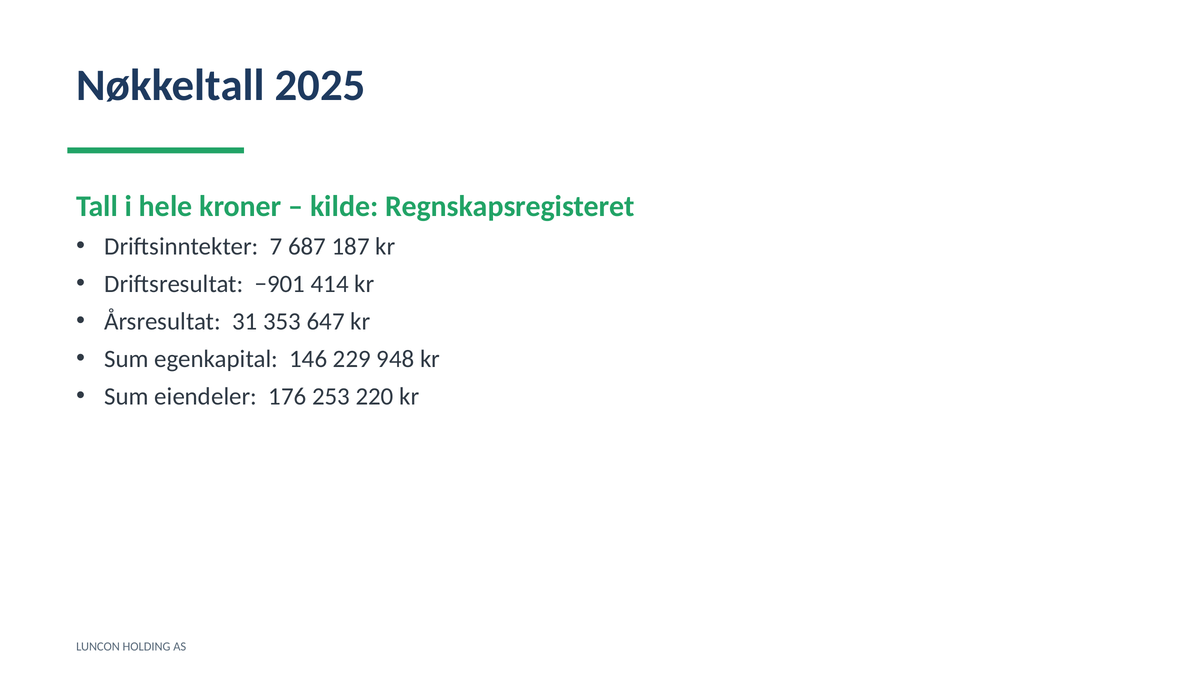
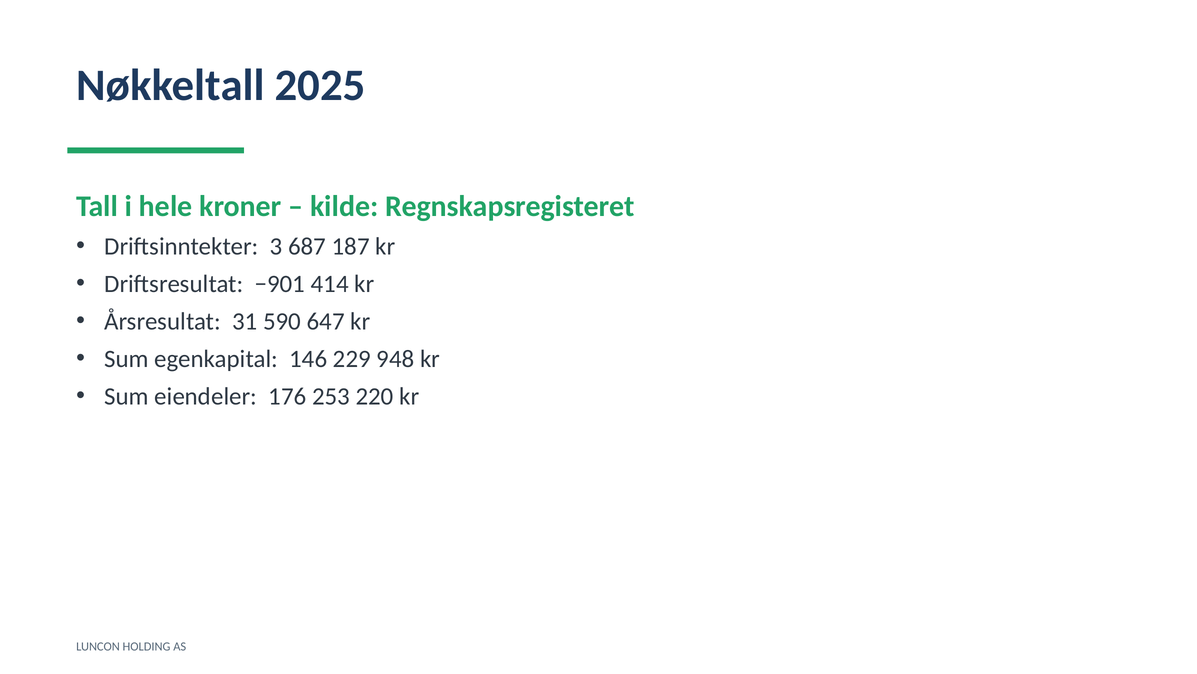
7: 7 -> 3 (276, 246)
353: 353 -> 590 (282, 321)
